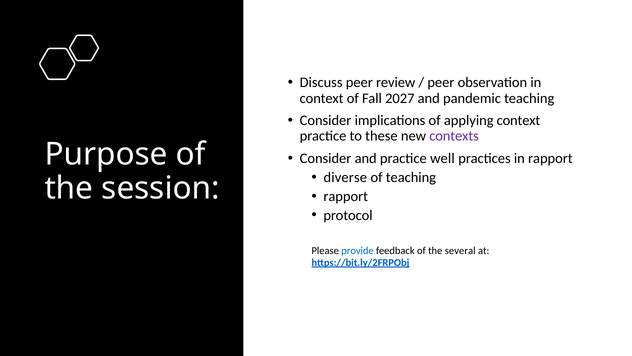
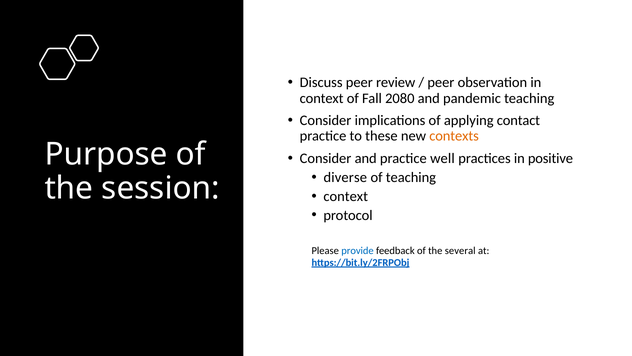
2027: 2027 -> 2080 (400, 98)
applying context: context -> contact (518, 120)
contexts colour: purple -> orange (454, 136)
in rapport: rapport -> positive (550, 158)
rapport: rapport -> context (346, 196)
